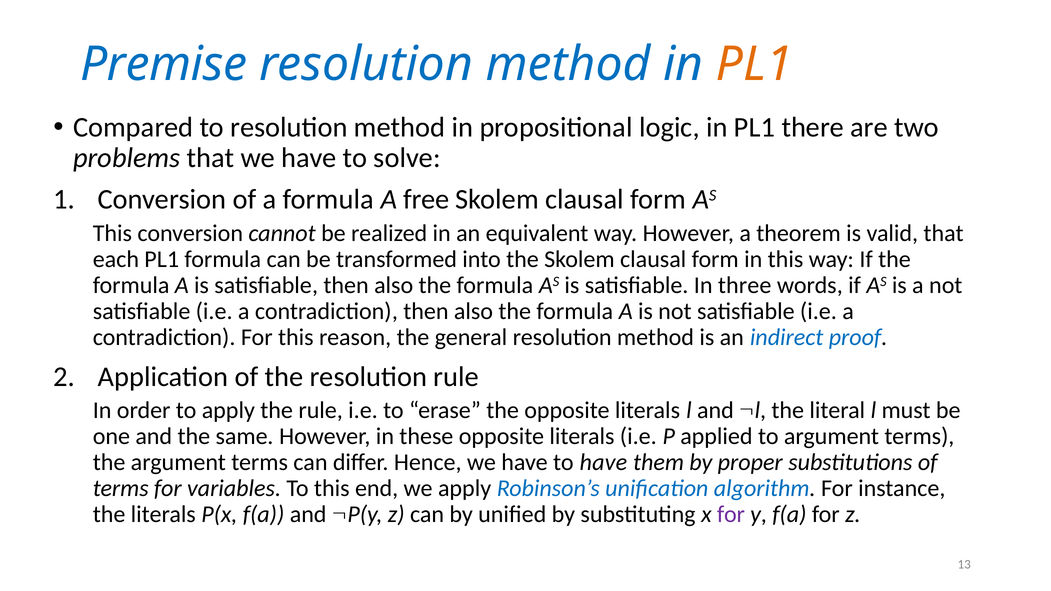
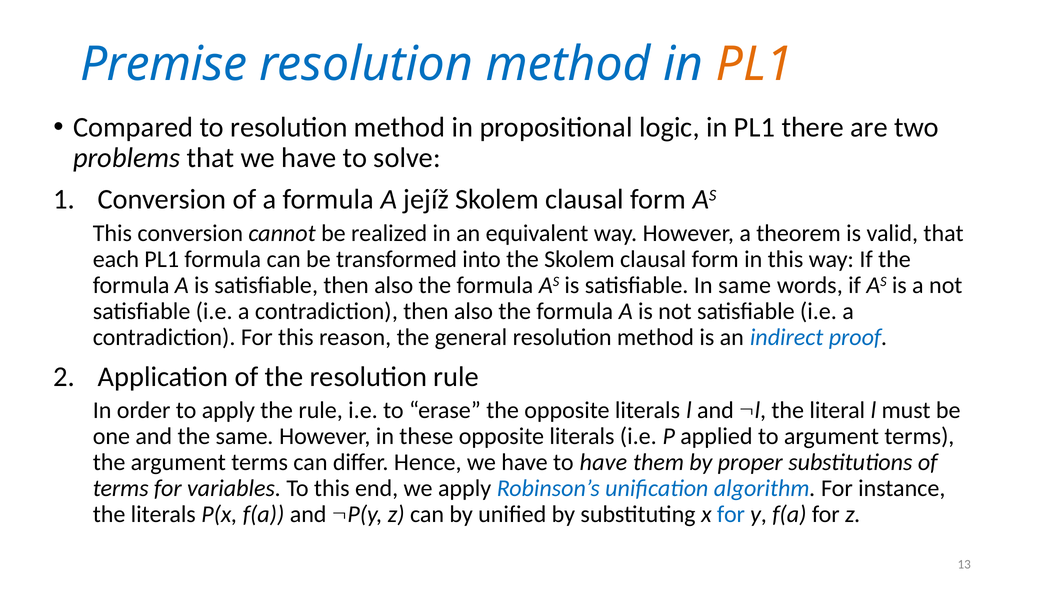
free: free -> jejíž (426, 200)
In three: three -> same (745, 285)
for colour: purple -> blue (731, 515)
